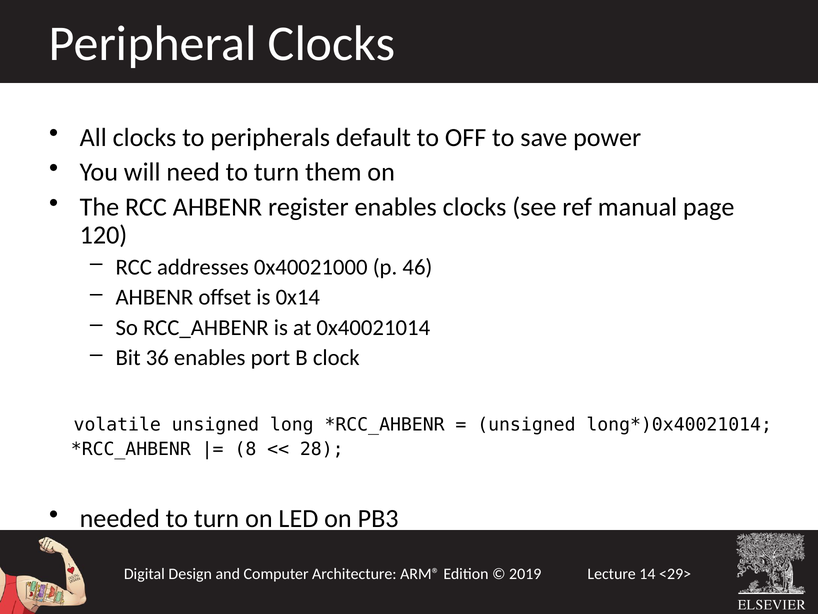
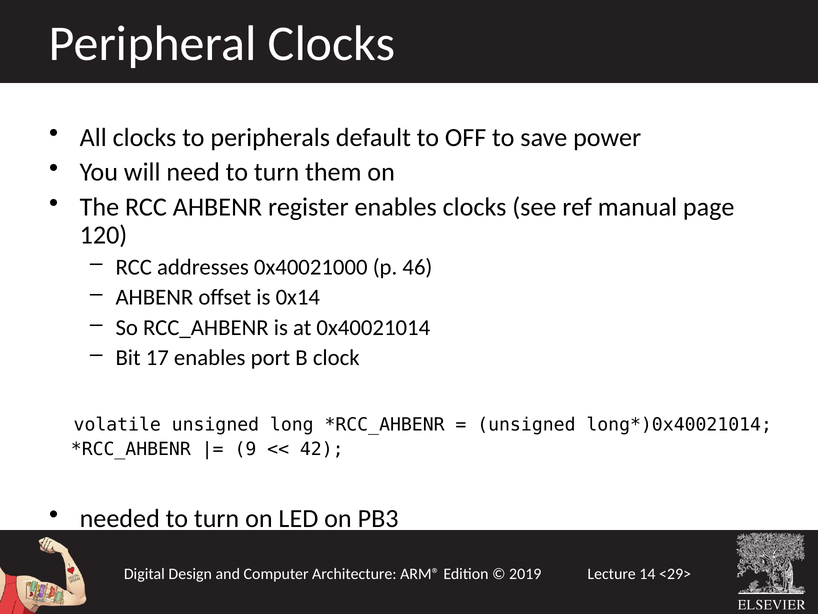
36: 36 -> 17 (157, 358)
8: 8 -> 9 (245, 449)
28: 28 -> 42 (322, 449)
